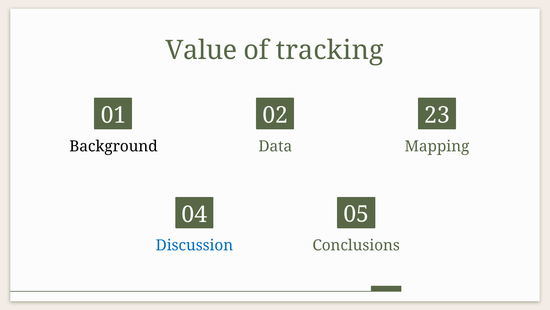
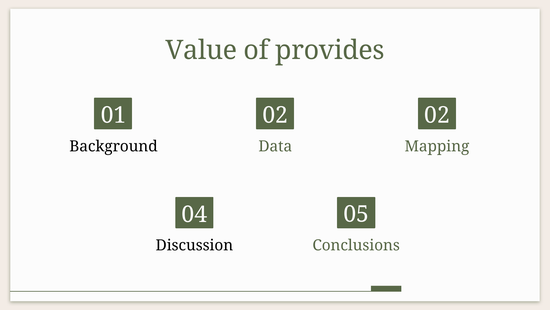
tracking: tracking -> provides (330, 50)
02 23: 23 -> 02 (437, 115)
Discussion colour: blue -> black (194, 245)
